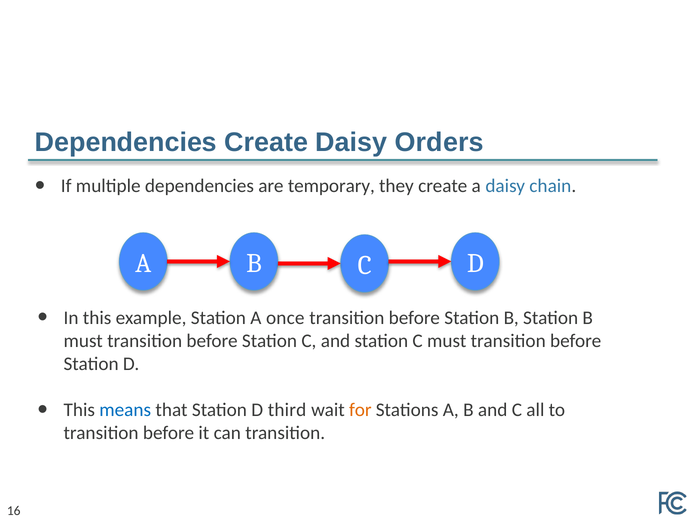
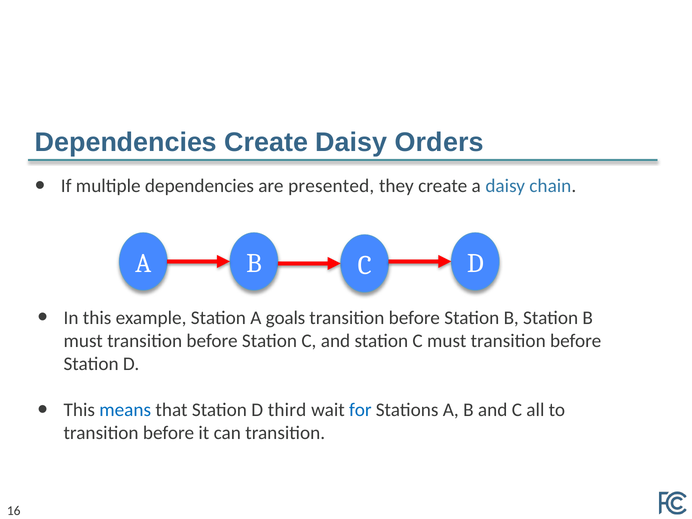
temporary: temporary -> presented (331, 186)
once: once -> goals (285, 318)
for colour: orange -> blue (360, 410)
